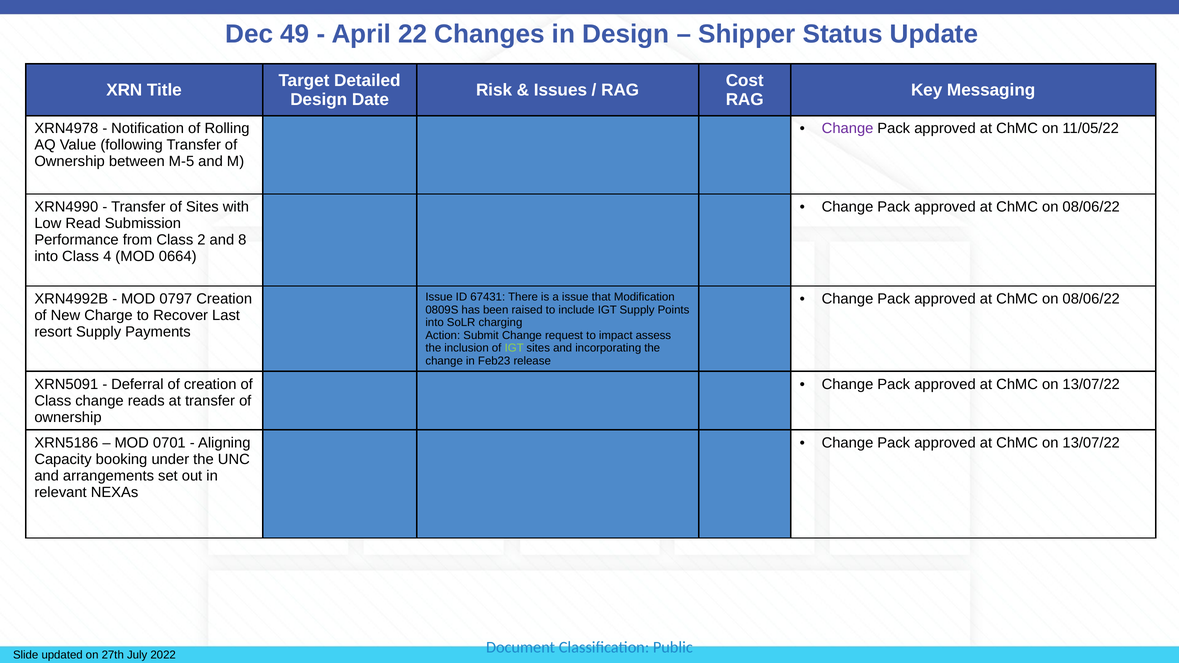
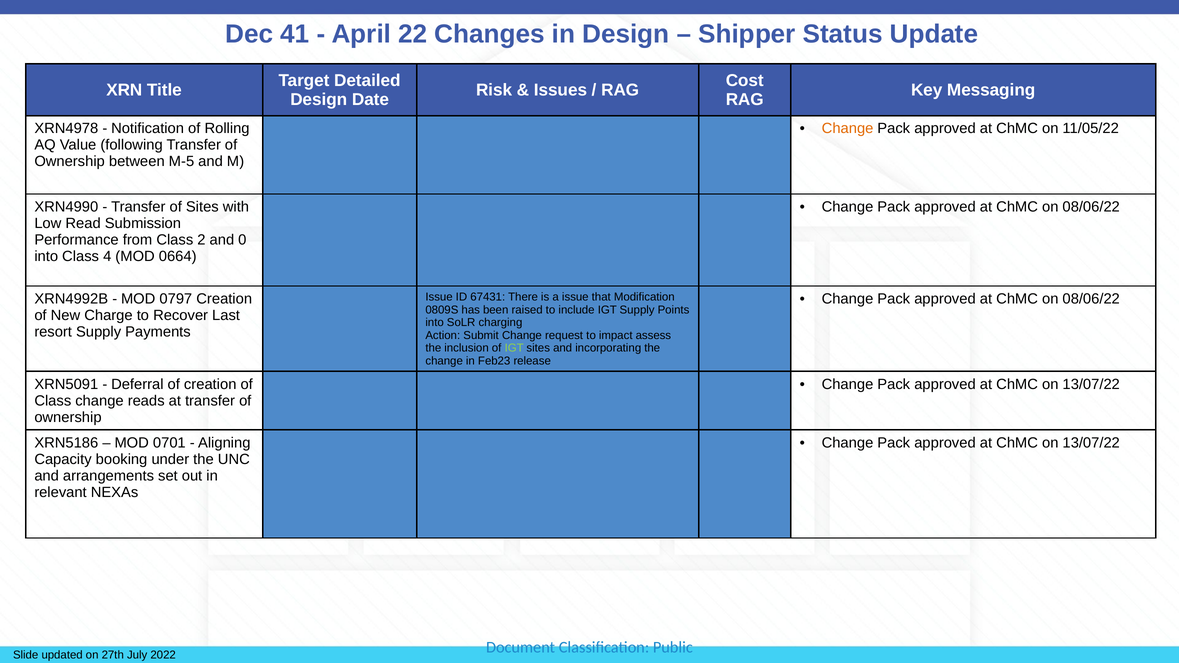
49: 49 -> 41 (295, 34)
Change colour: purple -> orange (848, 129)
8: 8 -> 0 (242, 240)
